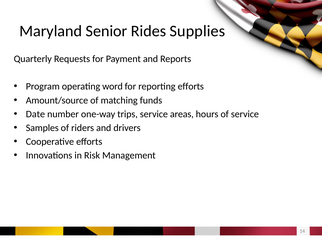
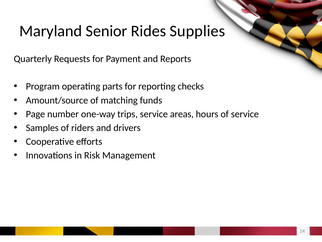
word: word -> parts (112, 86)
reporting efforts: efforts -> checks (191, 86)
Date: Date -> Page (35, 114)
